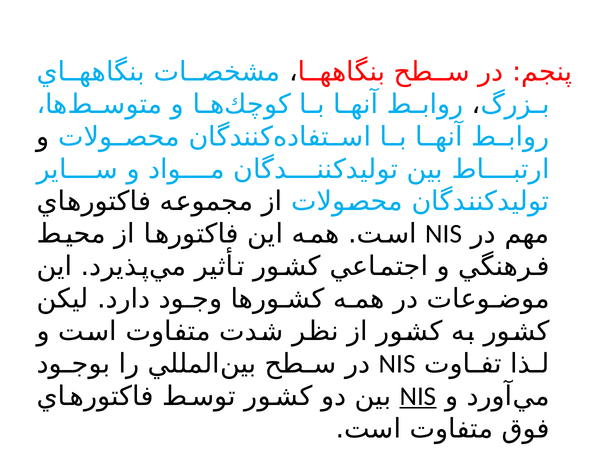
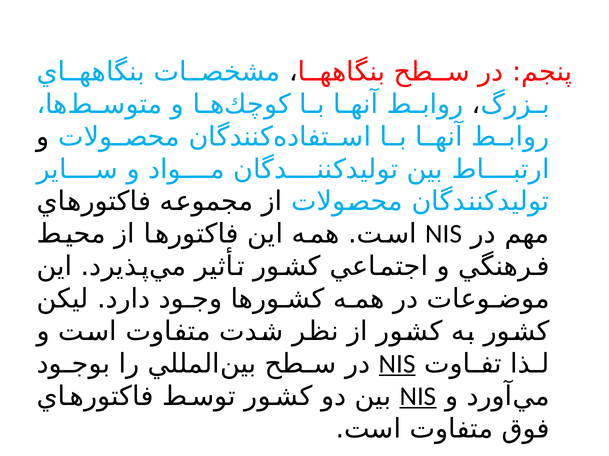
NIS underline: none -> present (397, 364)
